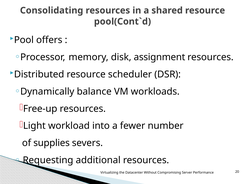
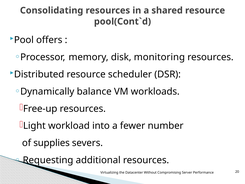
assignment: assignment -> monitoring (159, 57)
